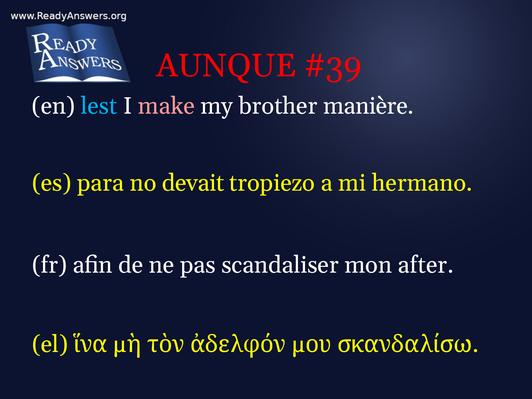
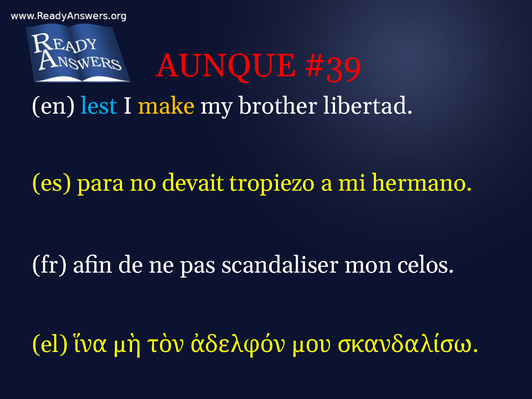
make colour: pink -> yellow (166, 106)
manière: manière -> libertad (368, 106)
after: after -> celos (426, 265)
